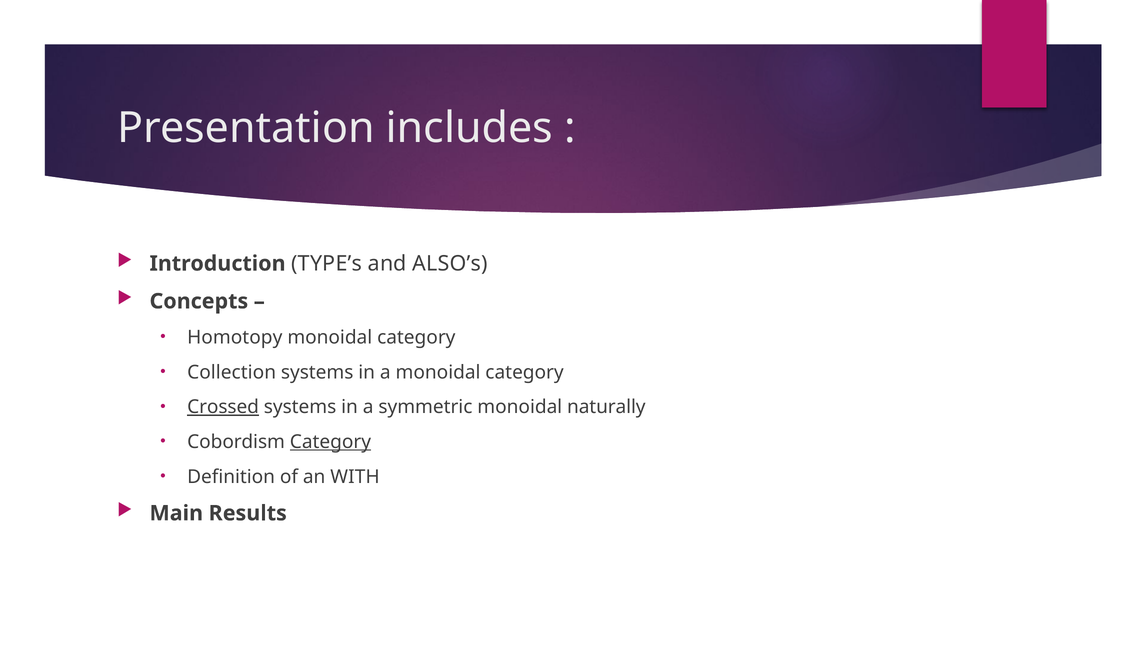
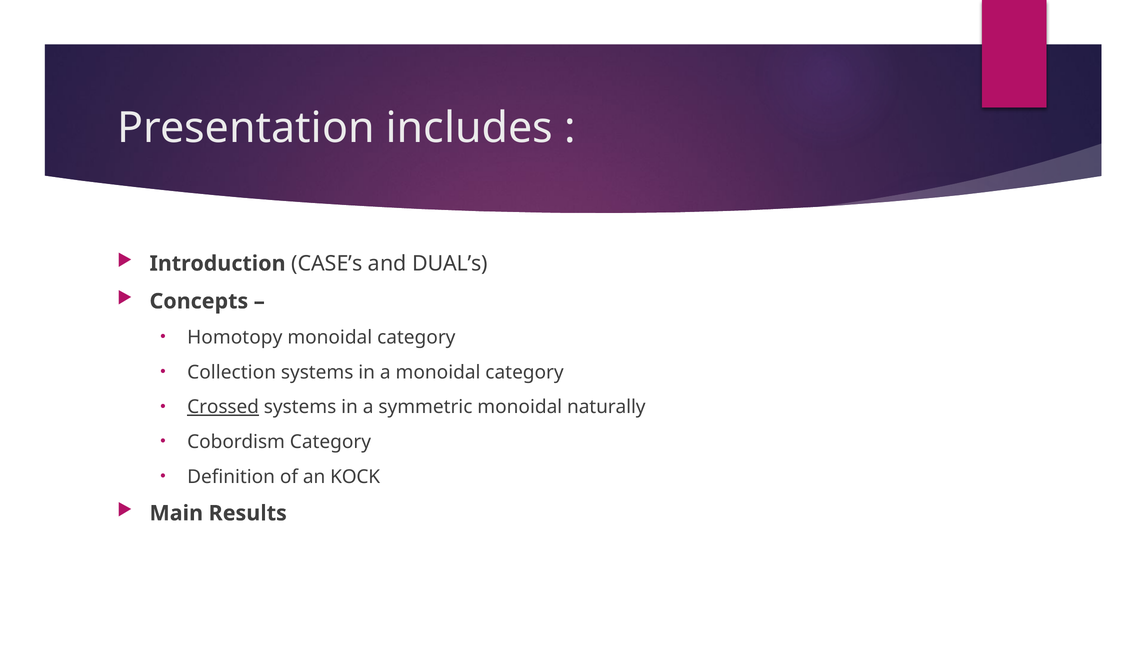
TYPE’s: TYPE’s -> CASE’s (327, 264)
ALSO’s: ALSO’s -> DUAL’s (450, 264)
Category underline: present -> none (330, 442)
WITH: WITH -> KOCK (355, 477)
